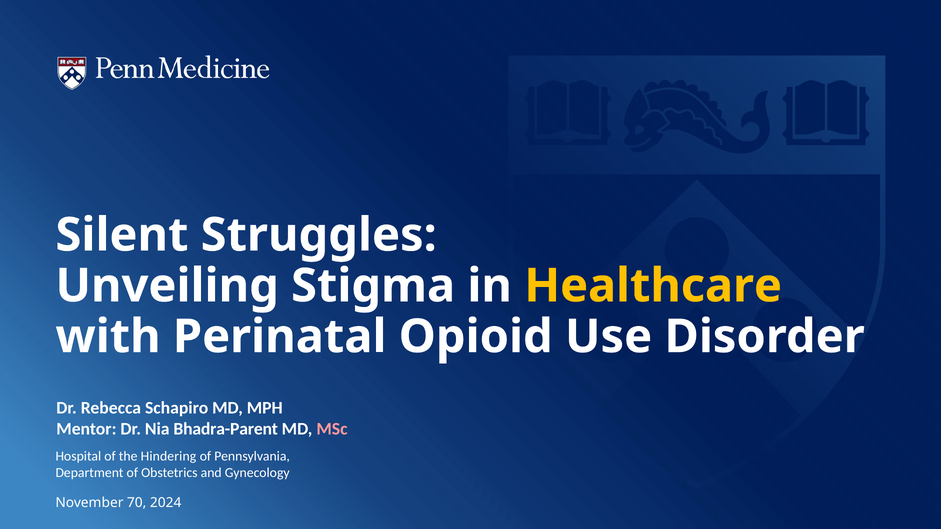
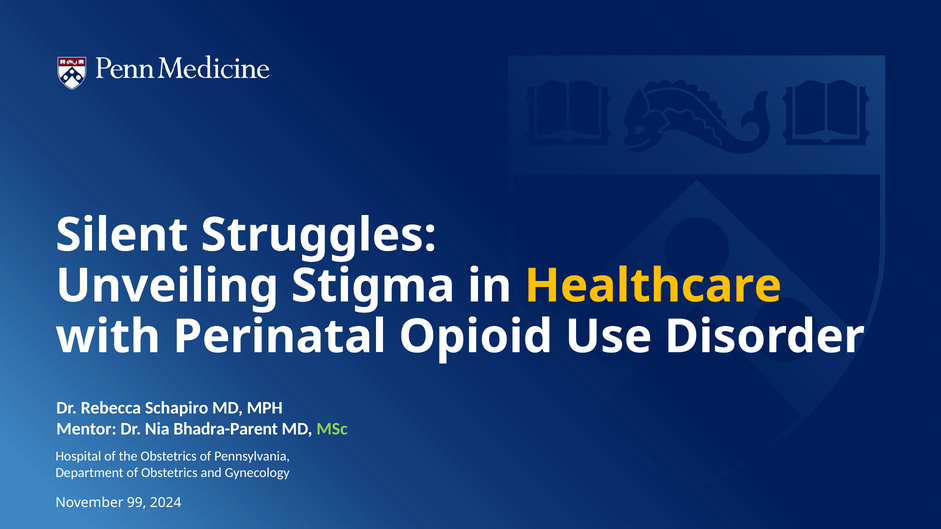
MSc colour: pink -> light green (332, 429)
the Hindering: Hindering -> Obstetrics (169, 456)
70: 70 -> 99 (137, 503)
